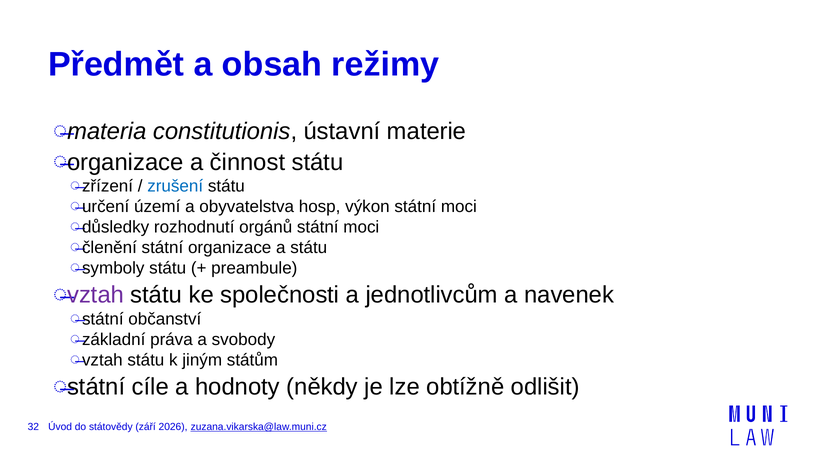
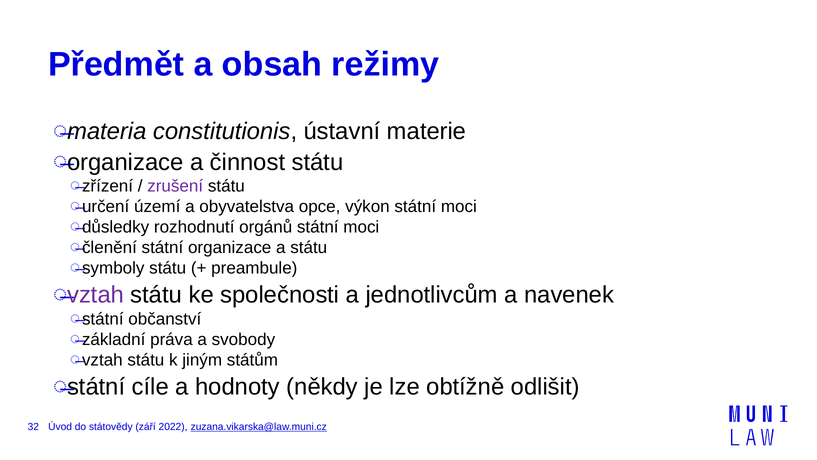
zrušení colour: blue -> purple (175, 186)
hosp: hosp -> opce (320, 206)
2026: 2026 -> 2022 (173, 426)
